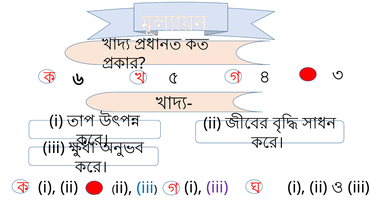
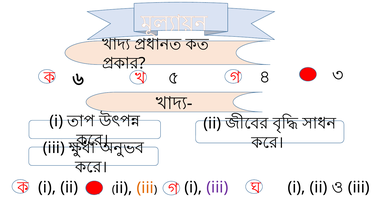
iii colour: blue -> orange (145, 188)
